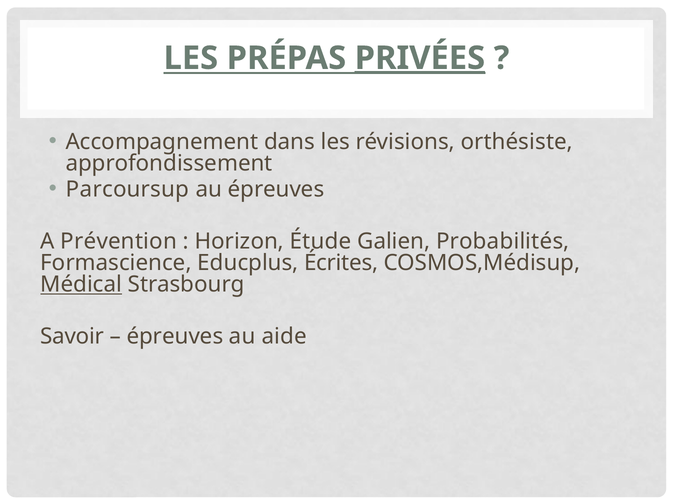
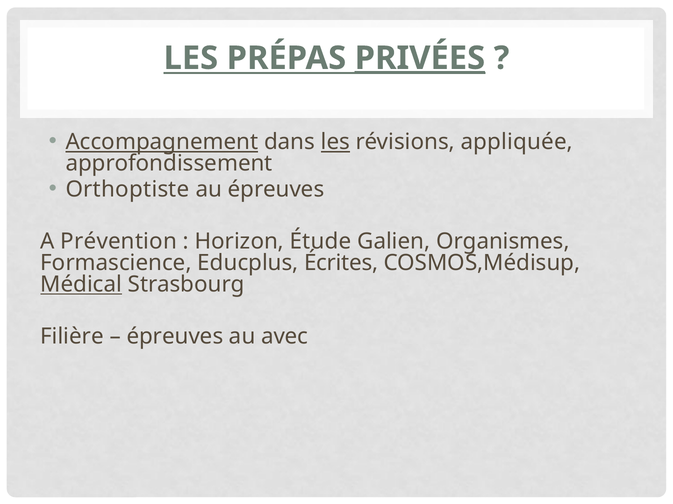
Accompagnement underline: none -> present (162, 142)
les underline: none -> present (335, 142)
orthésiste: orthésiste -> appliquée (517, 142)
Parcoursup: Parcoursup -> Orthoptiste (128, 190)
Probabilités: Probabilités -> Organismes (503, 242)
Savoir: Savoir -> Filière (72, 337)
aide: aide -> avec (285, 337)
